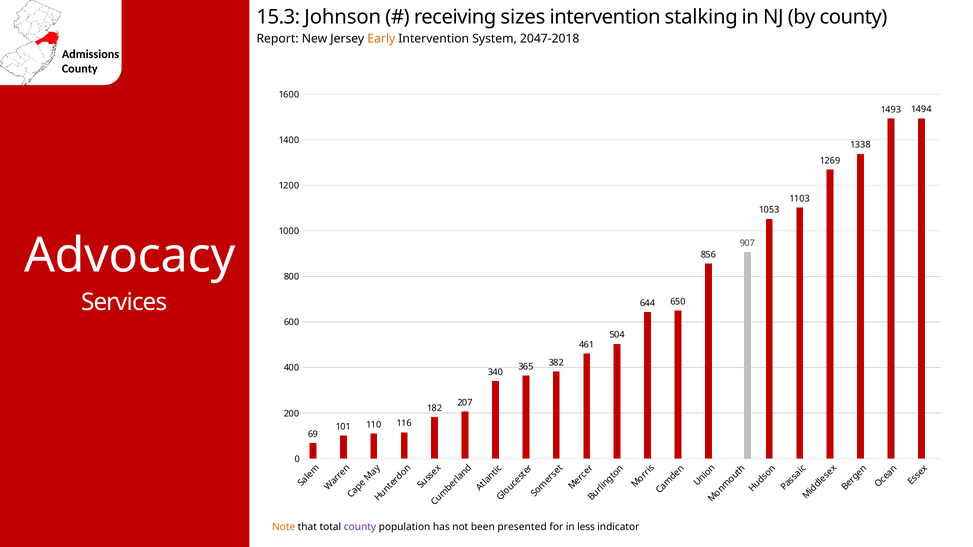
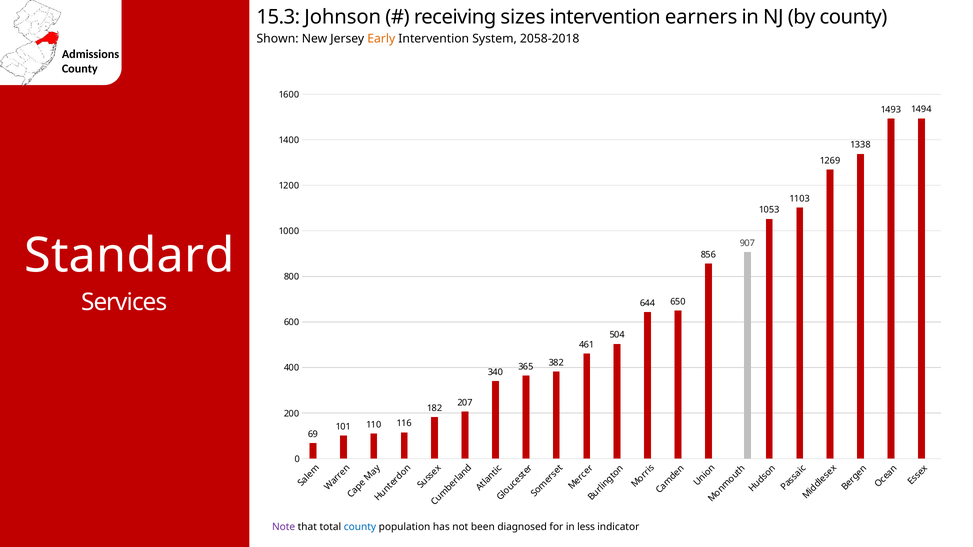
stalking: stalking -> earners (701, 17)
Report: Report -> Shown (278, 39)
2047-2018: 2047-2018 -> 2058-2018 (550, 39)
Advocacy: Advocacy -> Standard (129, 256)
Note colour: orange -> purple (284, 527)
county colour: purple -> blue (360, 527)
presented: presented -> diagnosed (522, 527)
